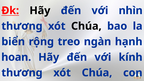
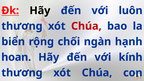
nhìn: nhìn -> luôn (131, 11)
Chúa colour: black -> red (86, 26)
treo: treo -> chối (69, 42)
